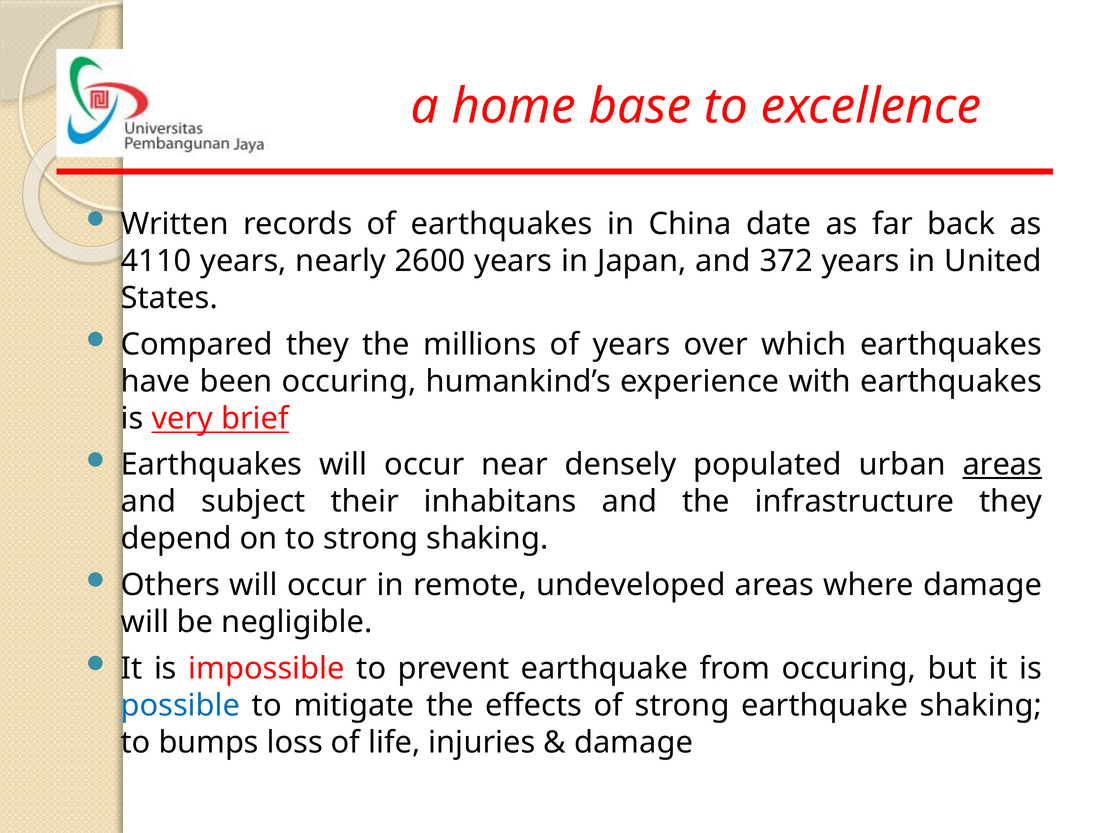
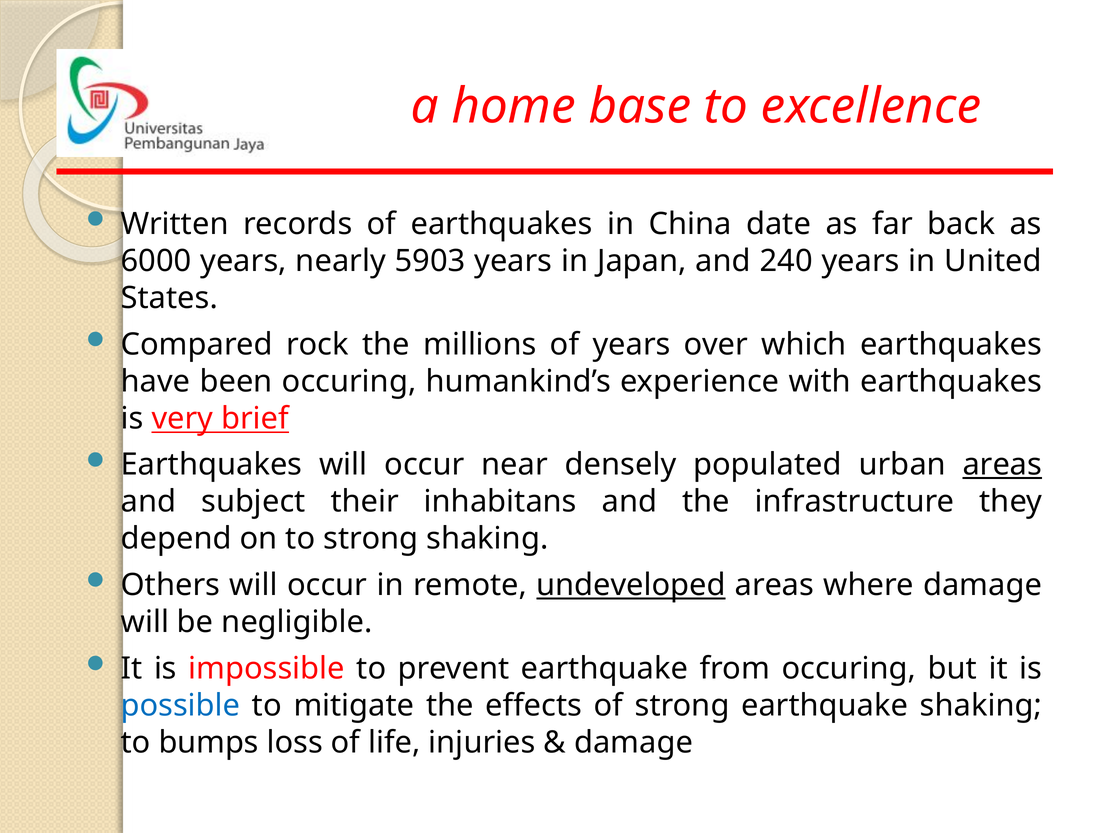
4110: 4110 -> 6000 (156, 261)
2600: 2600 -> 5903 (430, 261)
372: 372 -> 240 (786, 261)
Compared they: they -> rock (317, 344)
undeveloped underline: none -> present (631, 585)
